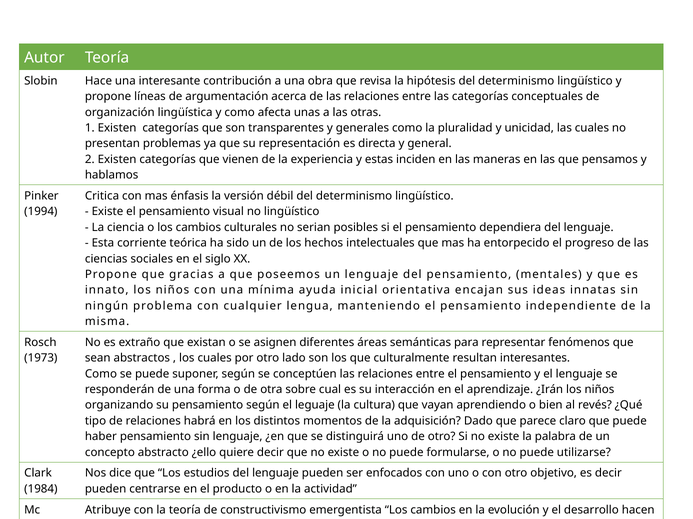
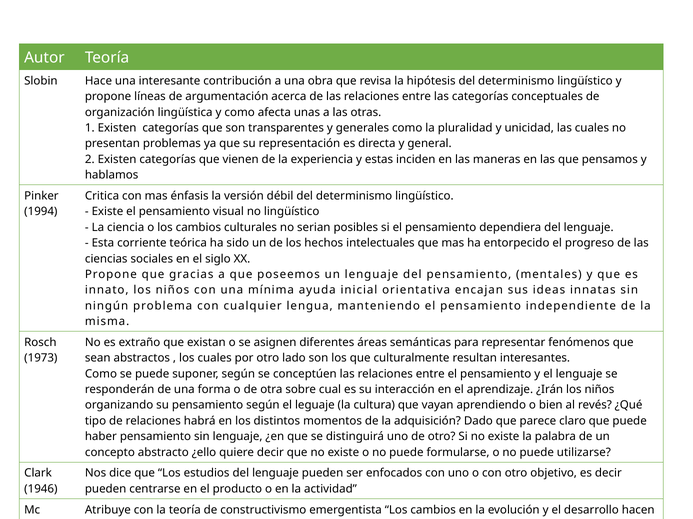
1984: 1984 -> 1946 (41, 490)
